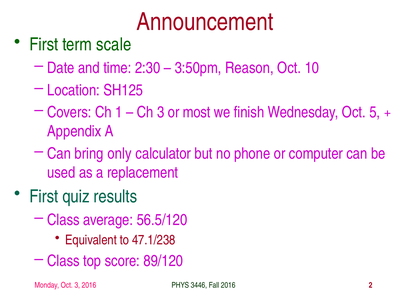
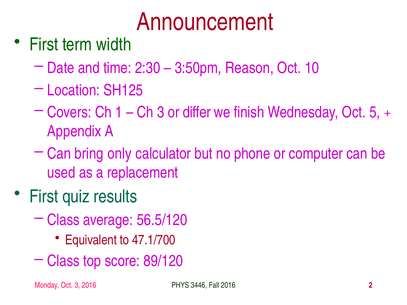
scale: scale -> width (114, 45)
most: most -> differ (197, 112)
47.1/238: 47.1/238 -> 47.1/700 (154, 240)
